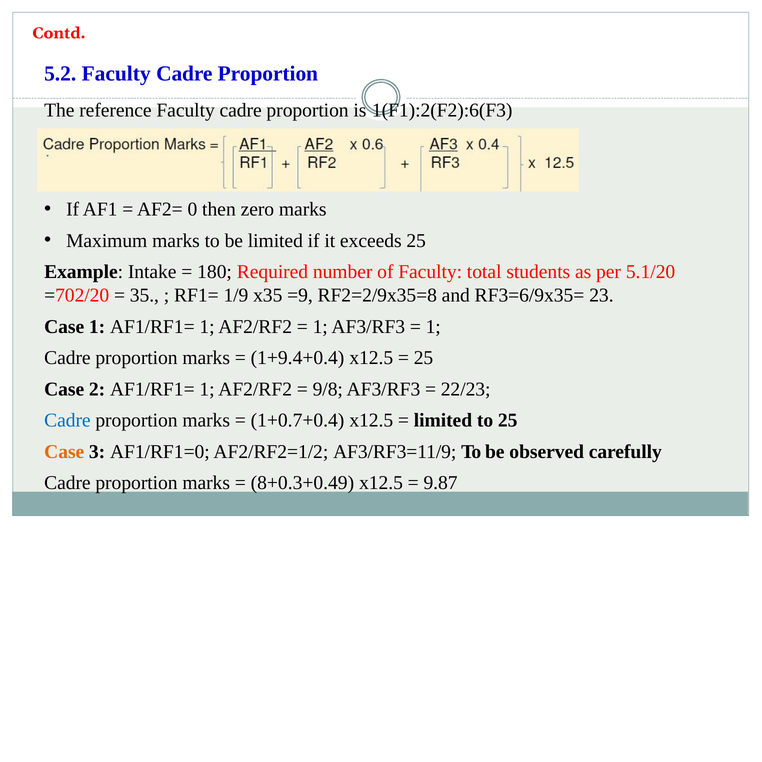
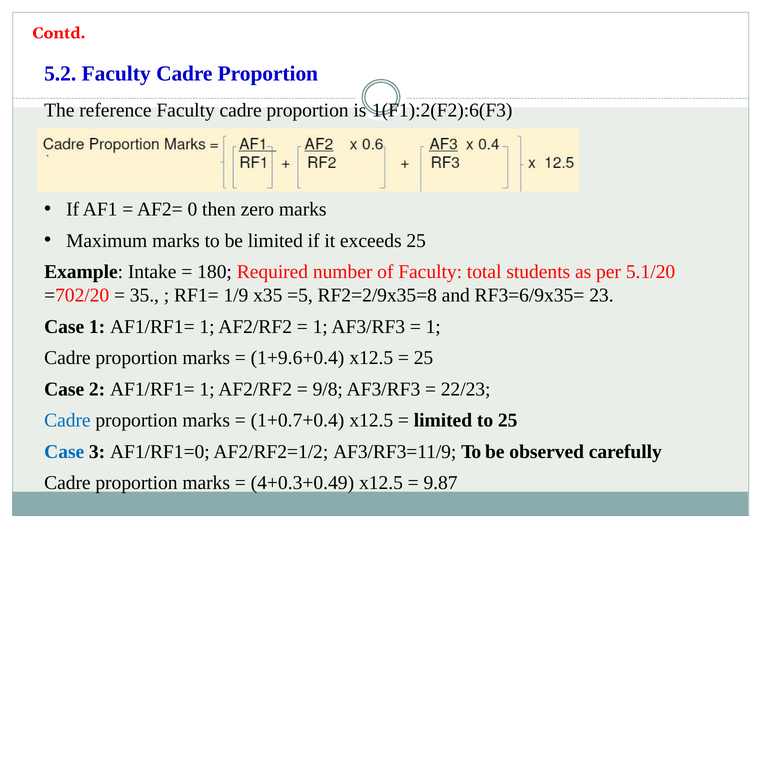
=9: =9 -> =5 (300, 295)
1+9.4+0.4: 1+9.4+0.4 -> 1+9.6+0.4 (298, 358)
Case colour: orange -> blue (64, 452)
8+0.3+0.49: 8+0.3+0.49 -> 4+0.3+0.49 (302, 483)
